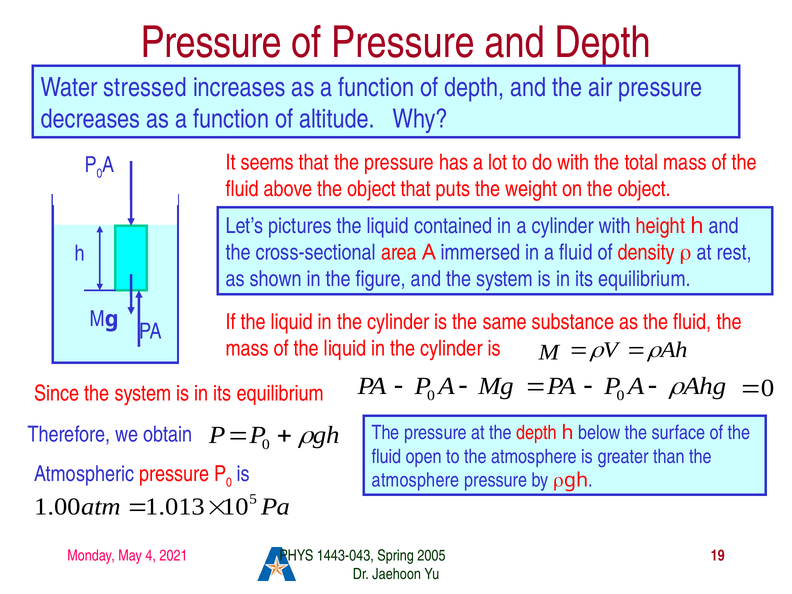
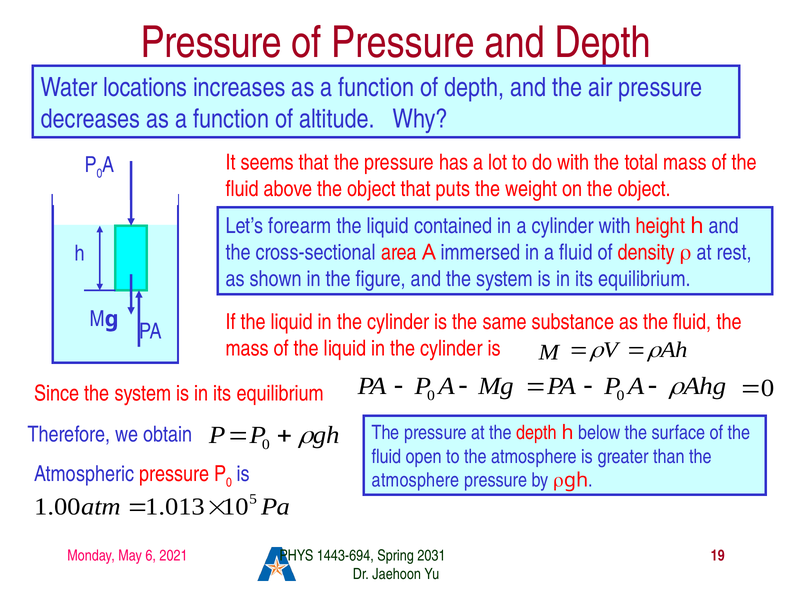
stressed: stressed -> locations (145, 88)
pictures: pictures -> forearm (300, 226)
4: 4 -> 6 (151, 555)
1443-043: 1443-043 -> 1443-694 (345, 555)
2005: 2005 -> 2031 (431, 555)
